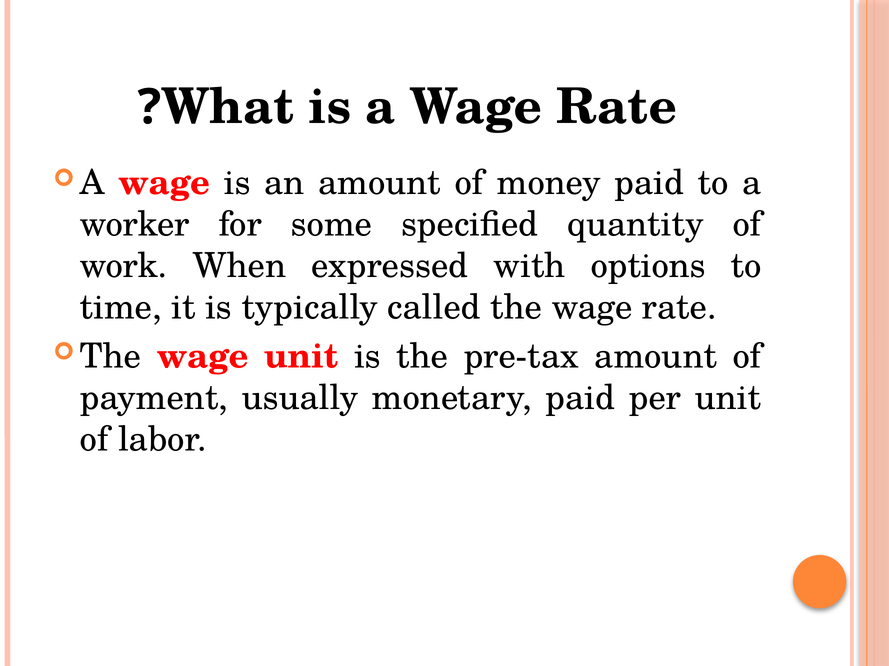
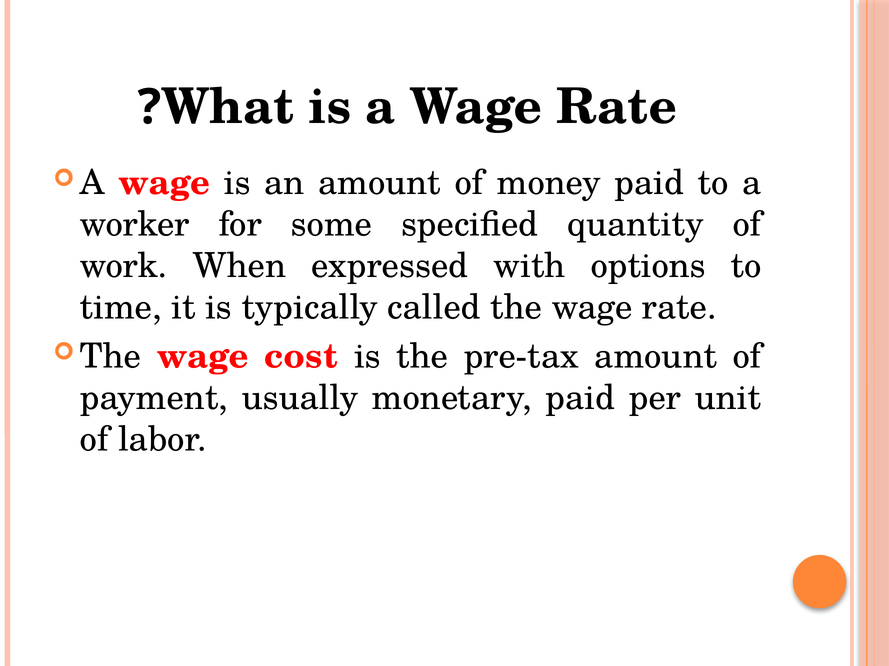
wage unit: unit -> cost (301, 357)
